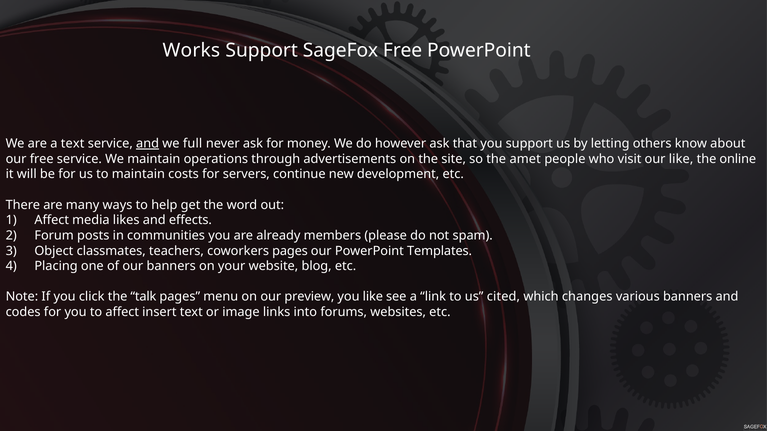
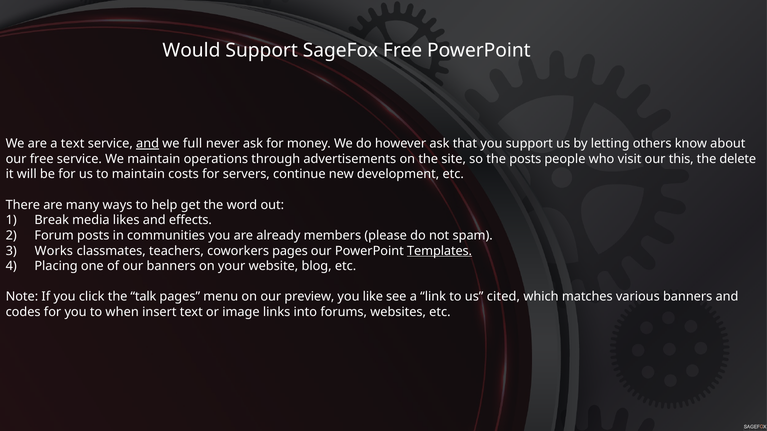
Works: Works -> Would (191, 50)
the amet: amet -> posts (525, 159)
our like: like -> this (681, 159)
online: online -> delete (738, 159)
Affect: Affect -> Break (52, 220)
Object: Object -> Works (54, 251)
Templates underline: none -> present (440, 251)
changes: changes -> matches (587, 297)
to affect: affect -> when (122, 312)
